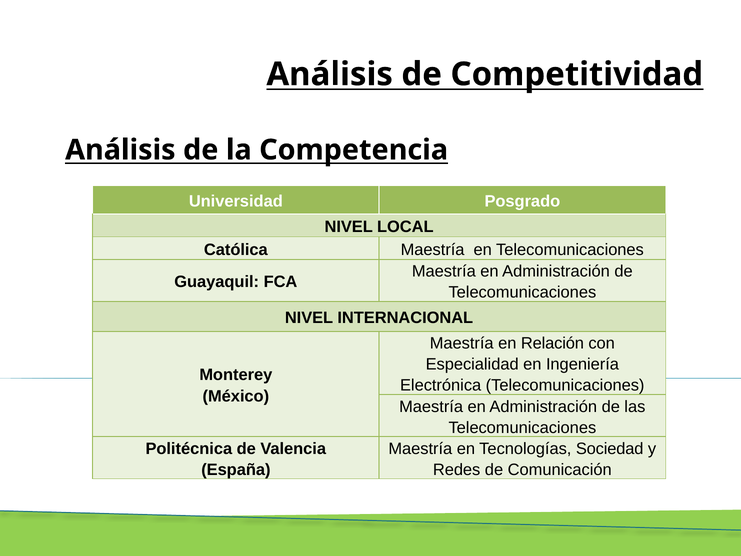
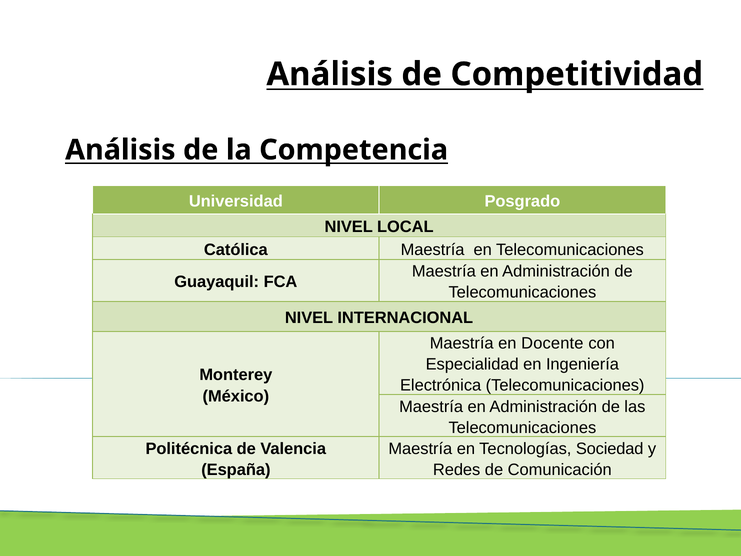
Relación: Relación -> Docente (552, 343)
